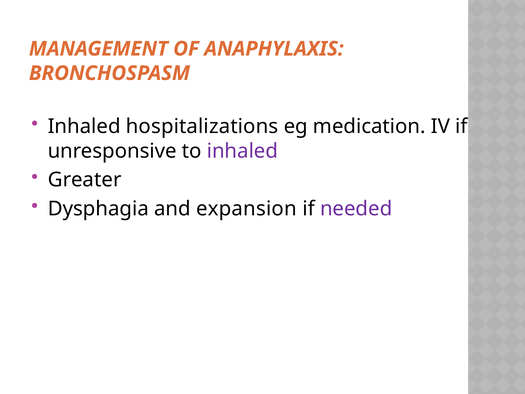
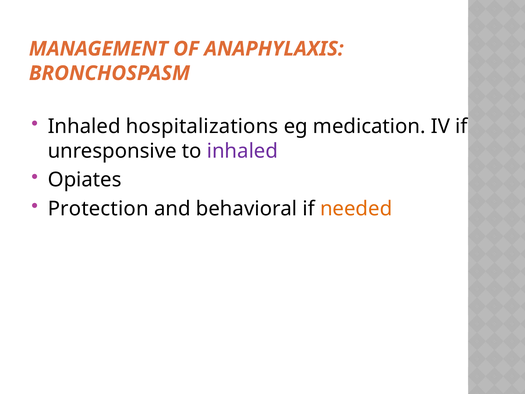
Greater: Greater -> Opiates (85, 180)
Dysphagia: Dysphagia -> Protection (98, 209)
expansion: expansion -> behavioral (247, 209)
needed colour: purple -> orange (356, 209)
